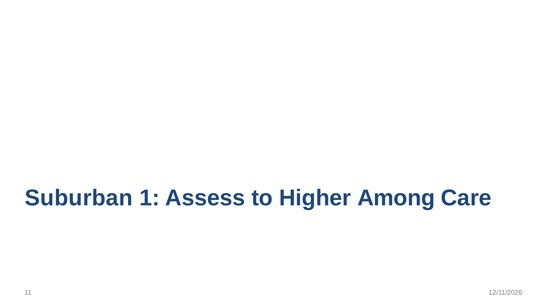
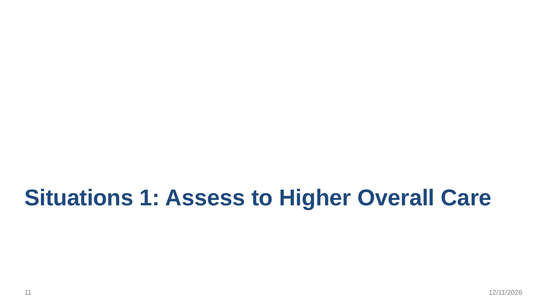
Suburban: Suburban -> Situations (79, 198)
Among: Among -> Overall (396, 198)
